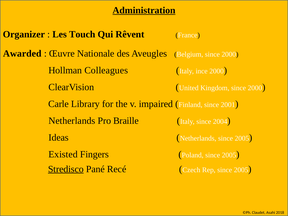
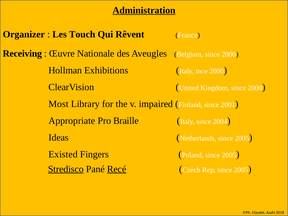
Awarded: Awarded -> Receiving (22, 53)
Colleagues: Colleagues -> Exhibitions (106, 70)
Carle: Carle -> Most (58, 104)
Netherlands: Netherlands -> Appropriate (72, 121)
Recé underline: none -> present (117, 169)
